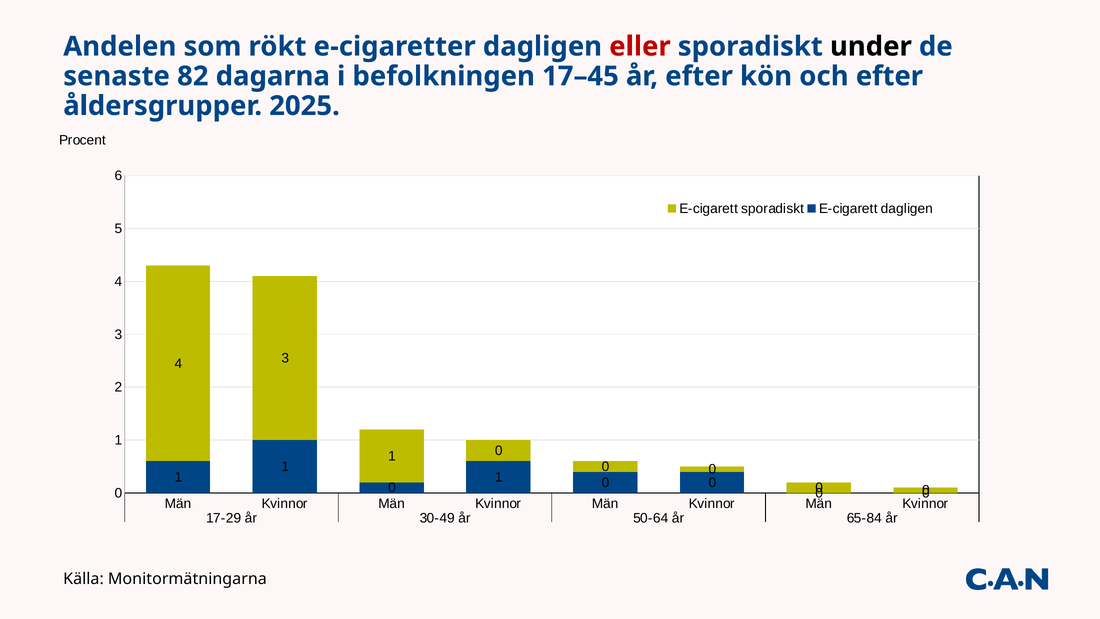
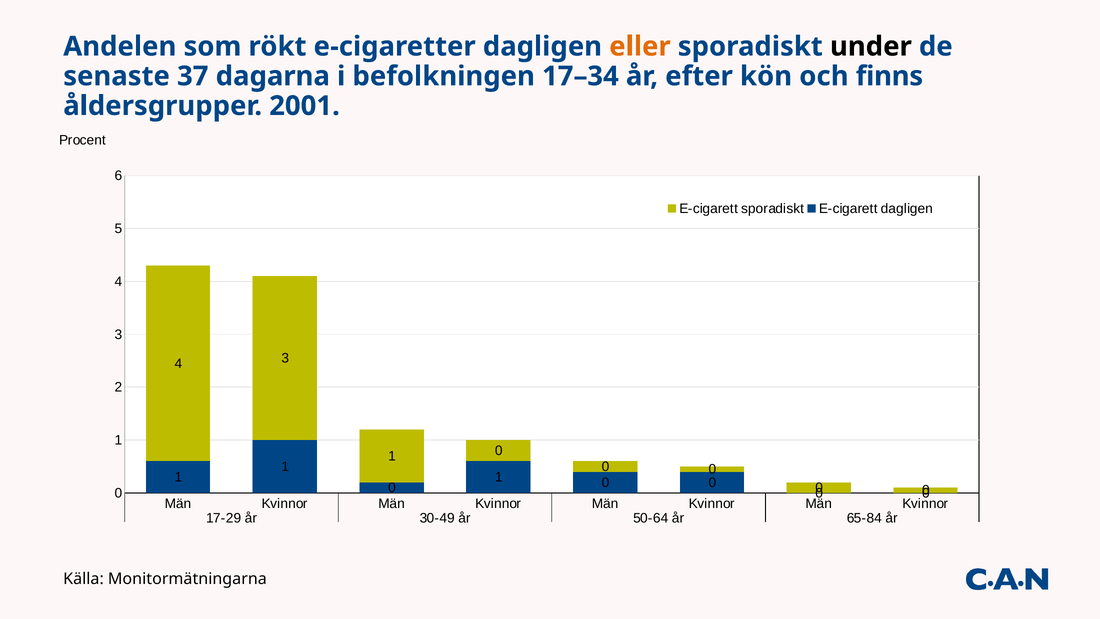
eller colour: red -> orange (640, 46)
82: 82 -> 37 (193, 76)
17–45: 17–45 -> 17–34 (580, 76)
och efter: efter -> finns (889, 76)
2025: 2025 -> 2001 (304, 106)
